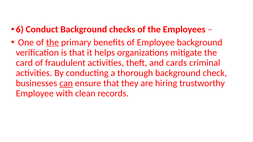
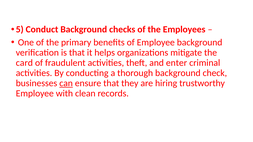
6: 6 -> 5 (20, 30)
the underline: present -> none (53, 42)
cards: cards -> enter (177, 63)
